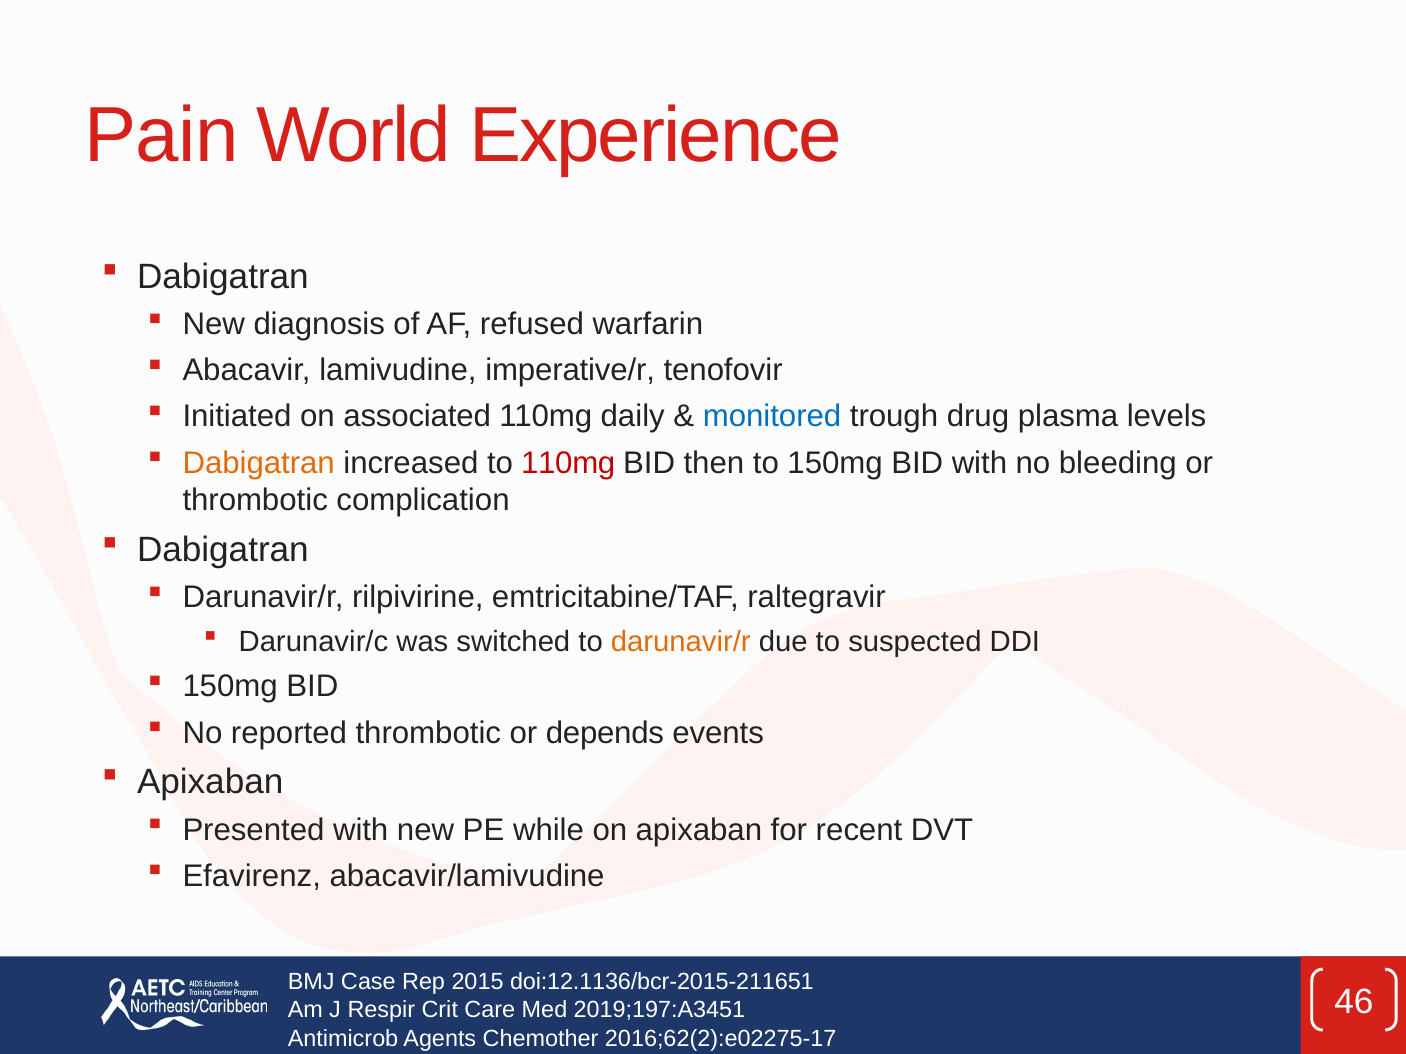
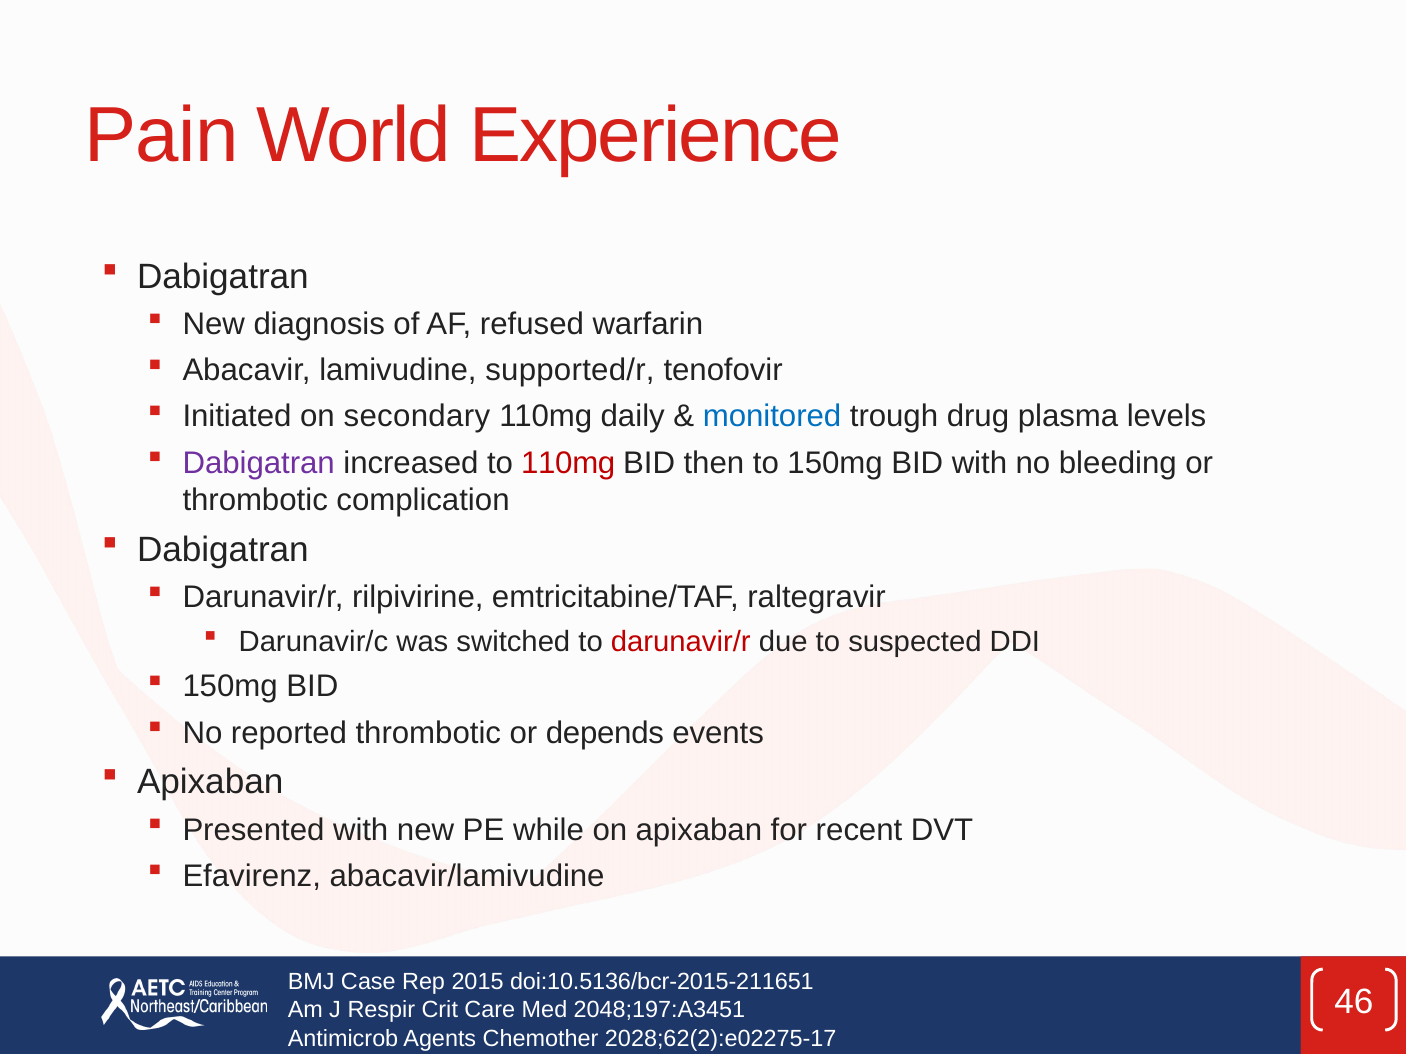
imperative/r: imperative/r -> supported/r (570, 371)
associated: associated -> secondary (417, 417)
Dabigatran colour: orange -> purple (259, 463)
darunavir/r colour: orange -> red (681, 642)
doi:12.1136/bcr-2015-211651: doi:12.1136/bcr-2015-211651 -> doi:10.5136/bcr-2015-211651 (662, 983)
2019;197:A3451: 2019;197:A3451 -> 2048;197:A3451 (659, 1011)
2016;62(2):e02275-17: 2016;62(2):e02275-17 -> 2028;62(2):e02275-17 (721, 1039)
